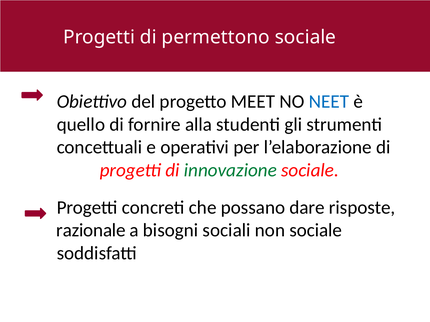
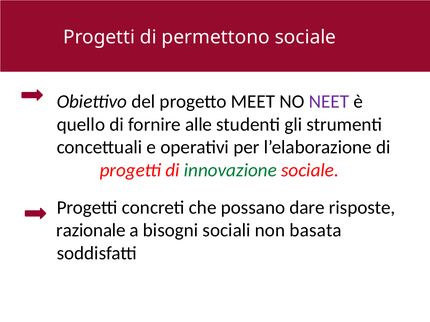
NEET colour: blue -> purple (329, 102)
alla: alla -> alle (199, 125)
non sociale: sociale -> basata (316, 231)
